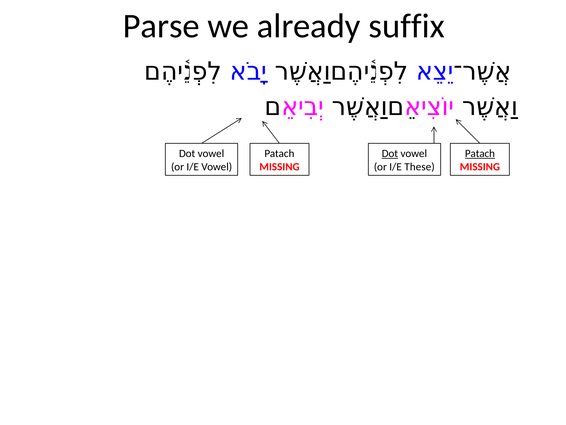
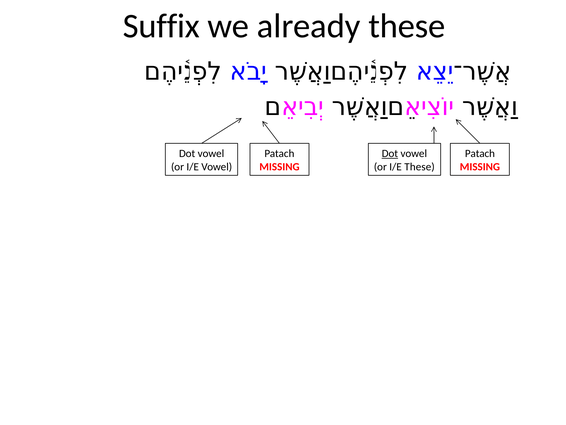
Parse: Parse -> Suffix (161, 26)
already suffix: suffix -> these (407, 26)
Patach underline: present -> none (480, 153)
